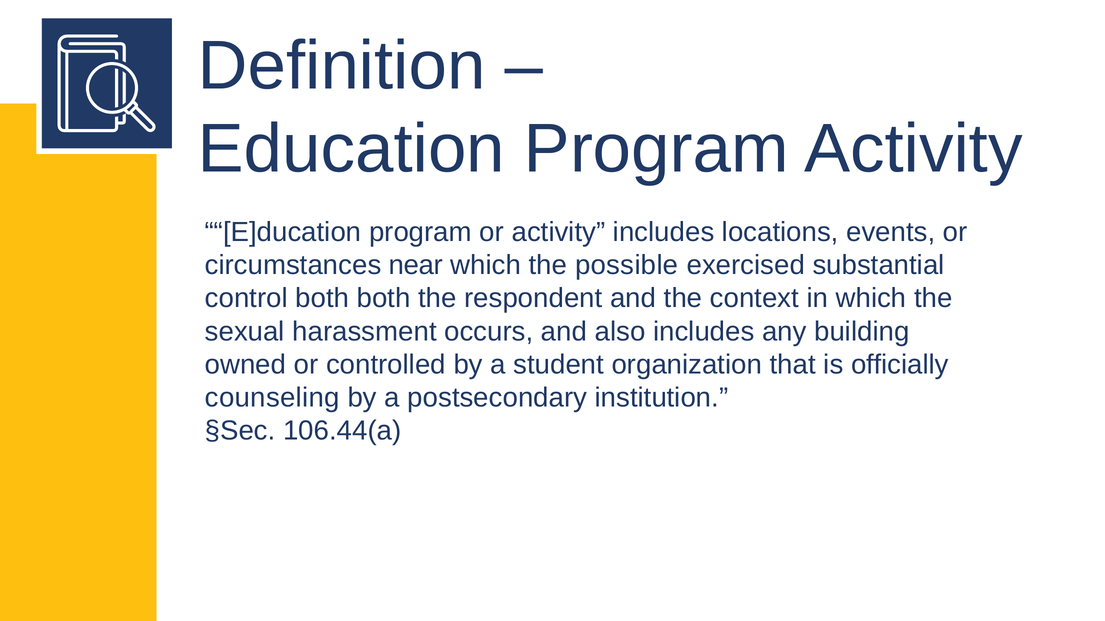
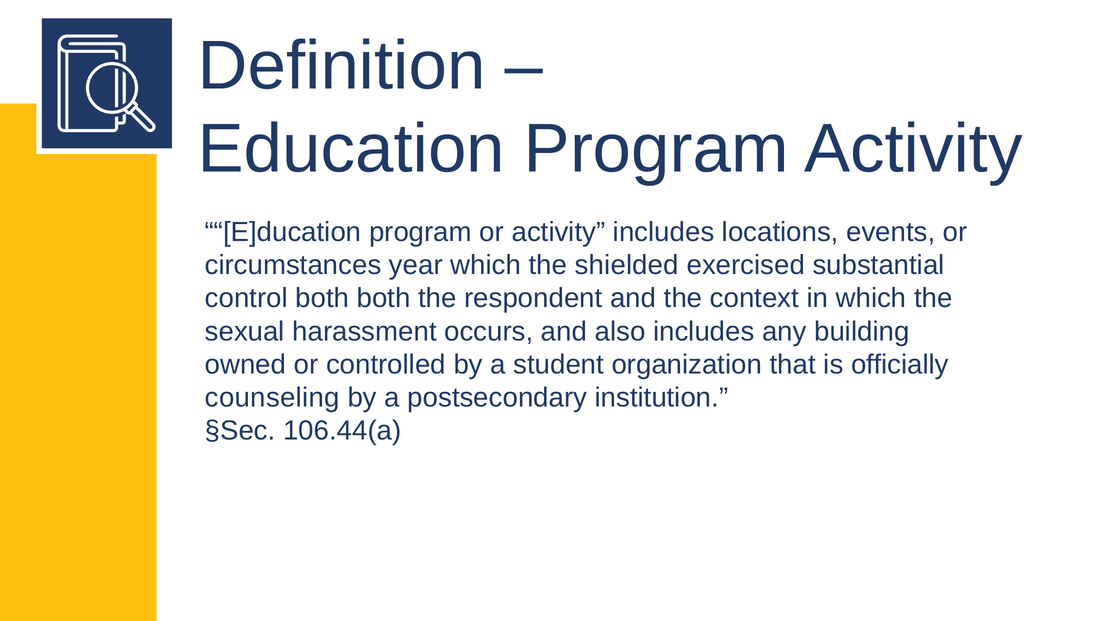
near: near -> year (416, 265)
possible: possible -> shielded (627, 265)
